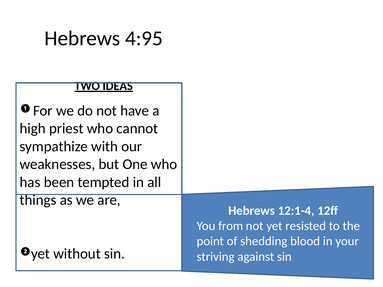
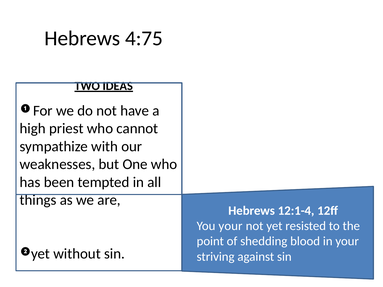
4:95: 4:95 -> 4:75 (144, 38)
You from: from -> your (231, 226)
